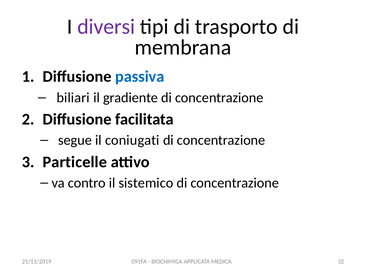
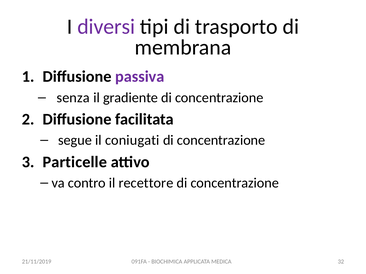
passiva colour: blue -> purple (140, 77)
biliari: biliari -> senza (73, 98)
sistemico: sistemico -> recettore (146, 183)
